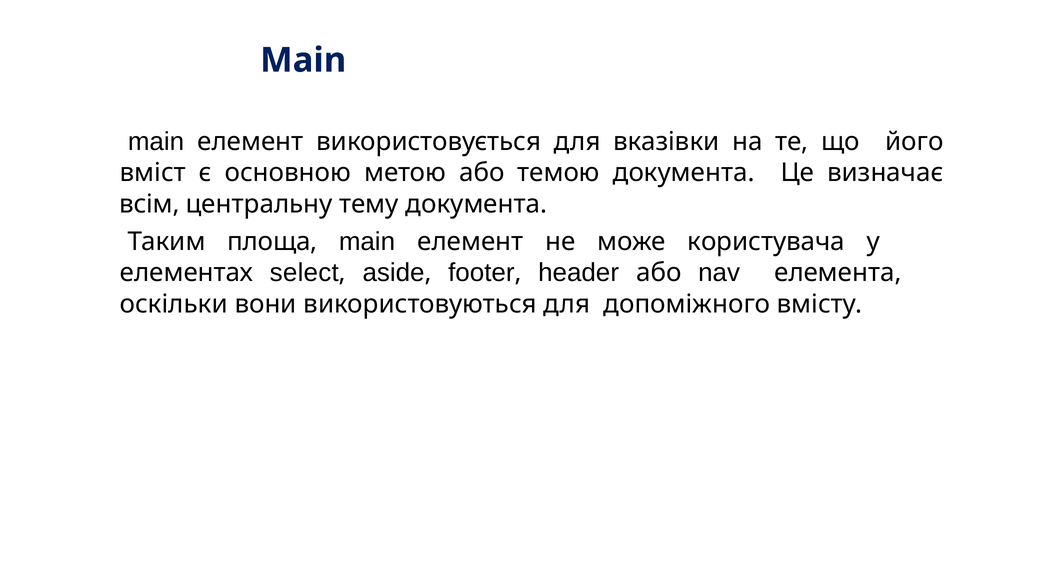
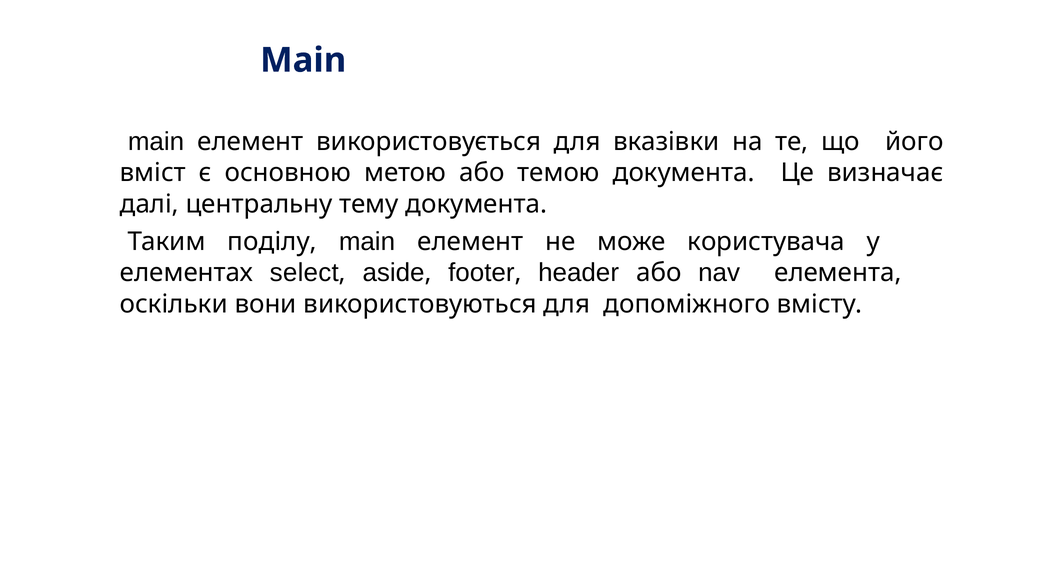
всім: всім -> далі (149, 204)
площа: площа -> поділу (272, 242)
